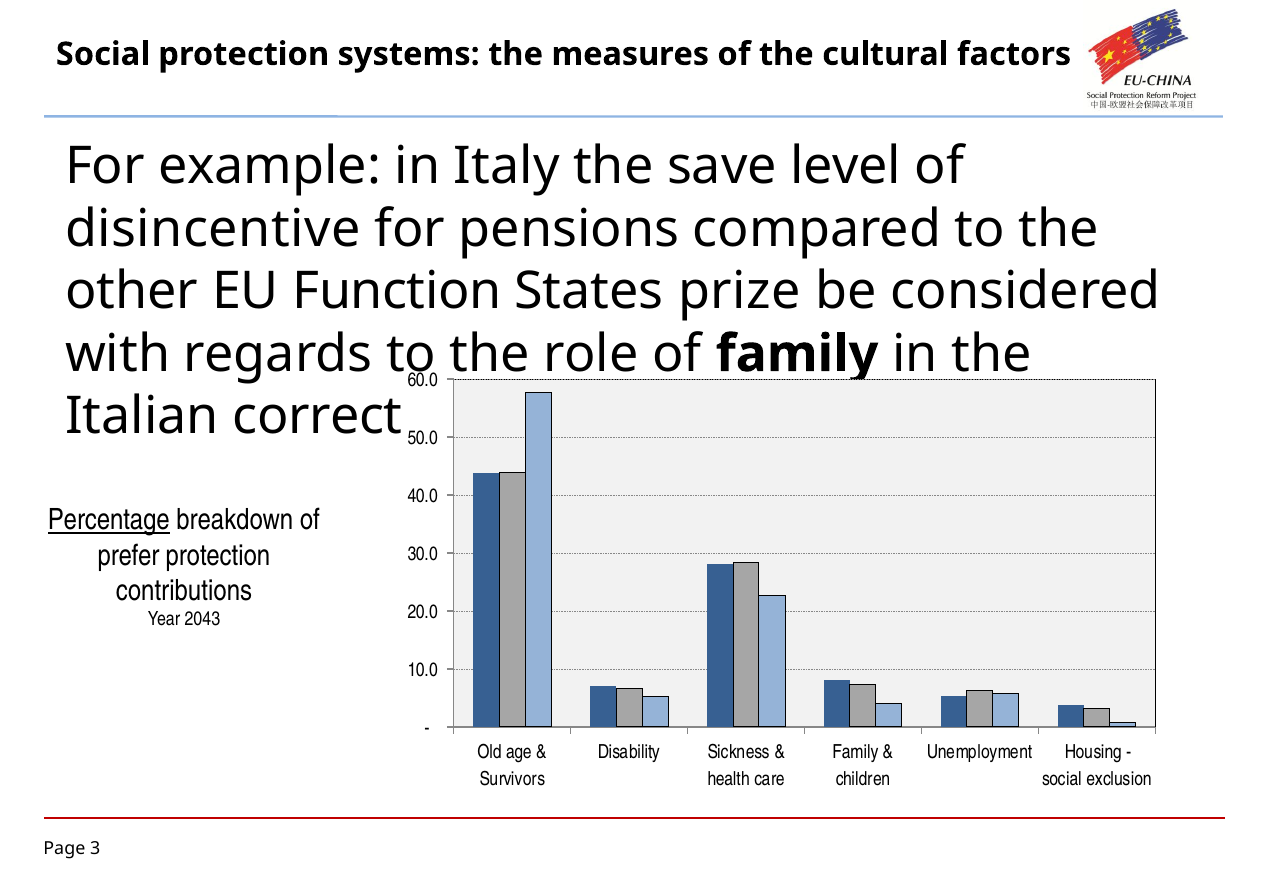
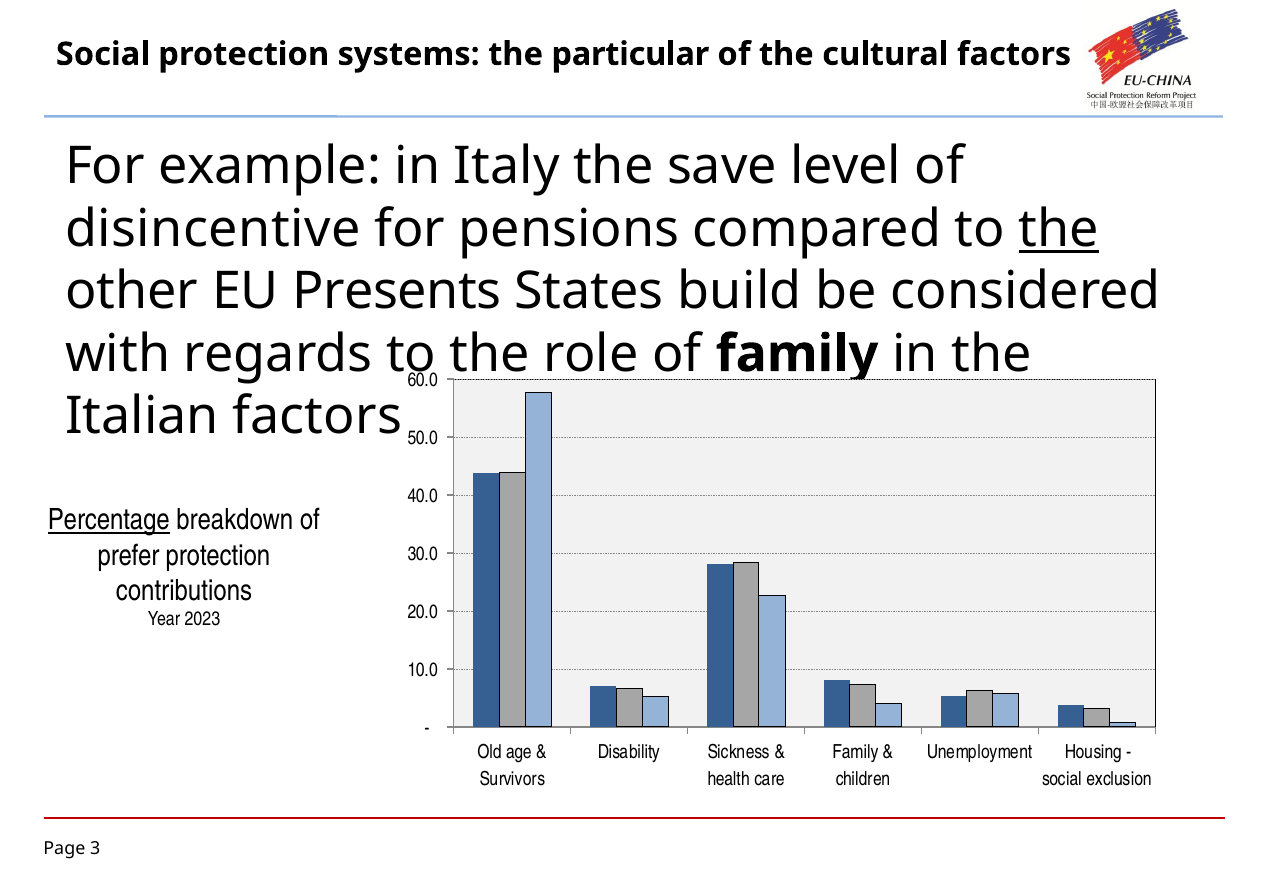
measures: measures -> particular (630, 54)
the underline: none -> present (1059, 229)
Function: Function -> Presents (397, 291)
prize: prize -> build (740, 291)
Italian correct: correct -> factors (317, 416)
2043: 2043 -> 2023 (202, 619)
